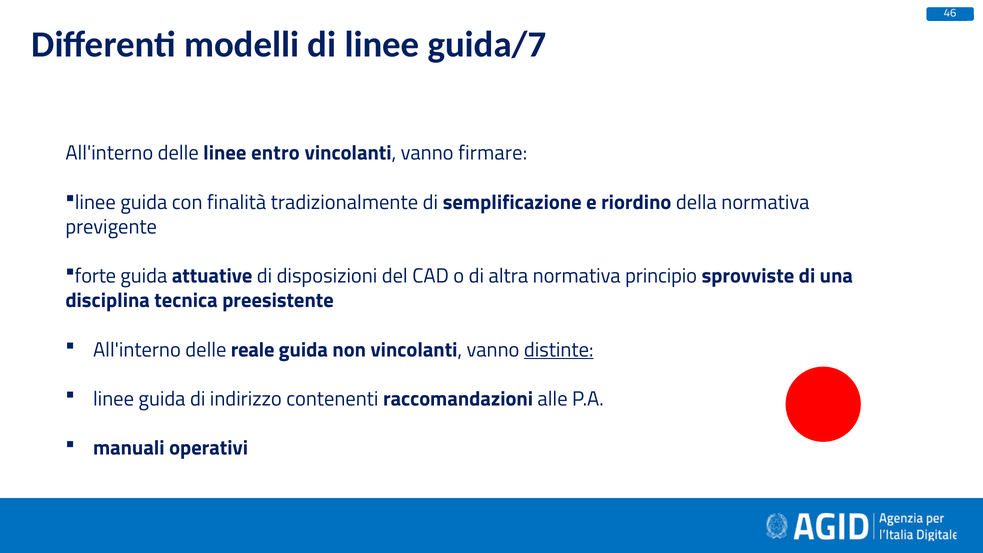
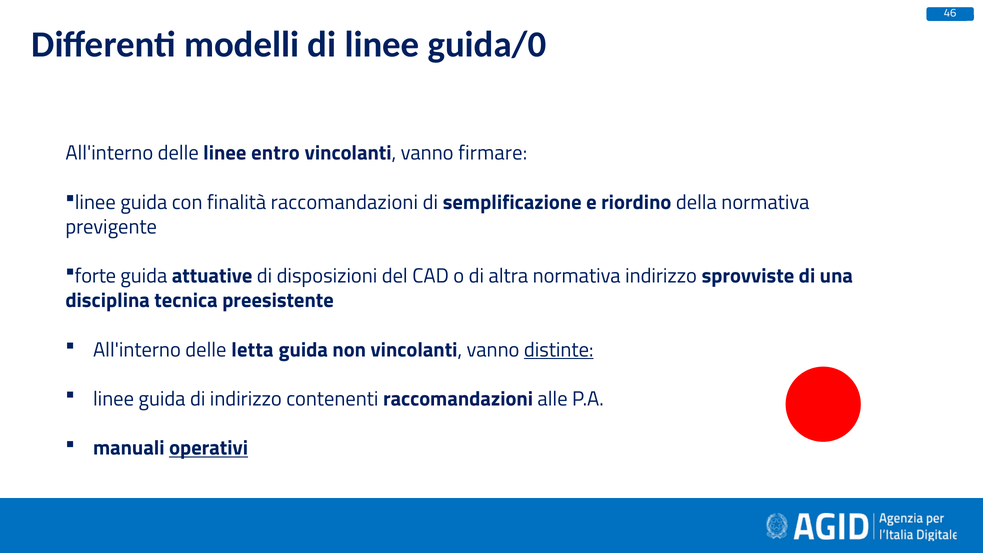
guida/7: guida/7 -> guida/0 (487, 45)
finalità tradizionalmente: tradizionalmente -> raccomandazioni (344, 202)
normativa principio: principio -> indirizzo (661, 276)
reale: reale -> letta (252, 350)
operativi underline: none -> present (209, 448)
